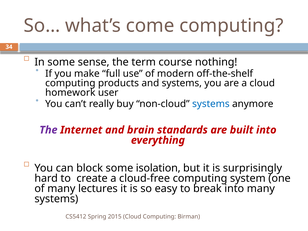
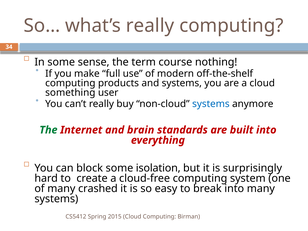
what’s come: come -> really (150, 26)
homework: homework -> something (70, 93)
The colour: purple -> green (48, 130)
lectures: lectures -> crashed (98, 189)
